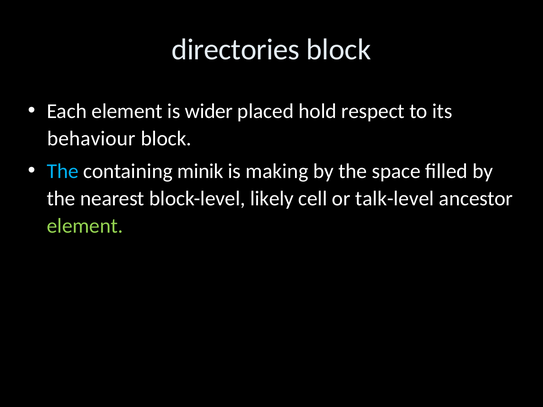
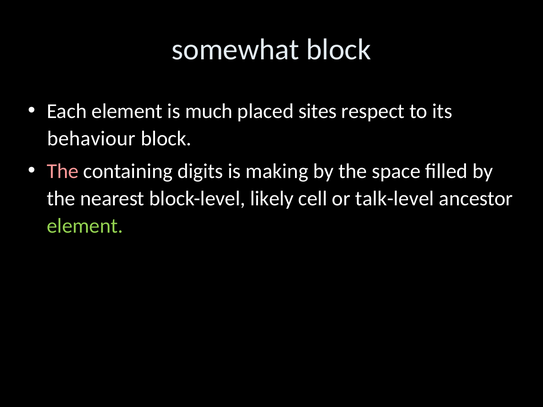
directories: directories -> somewhat (235, 50)
wider: wider -> much (209, 111)
hold: hold -> sites (318, 111)
The colour: light blue -> pink (63, 171)
minik: minik -> digits (200, 171)
